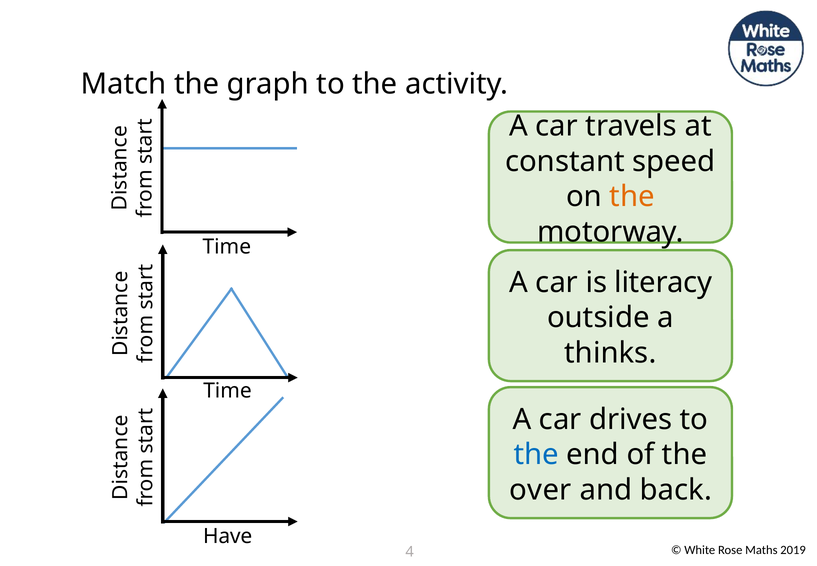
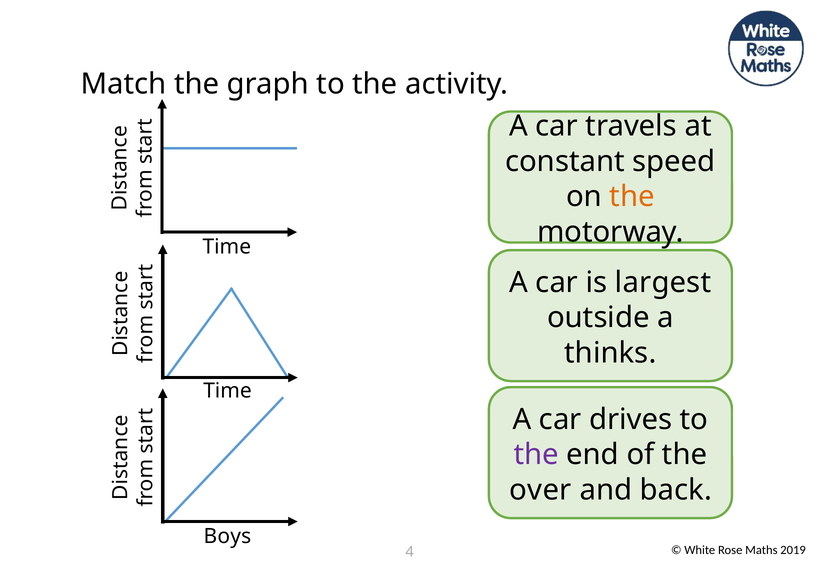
literacy: literacy -> largest (663, 282)
the colour: blue -> purple (536, 454)
Have: Have -> Boys (227, 536)
